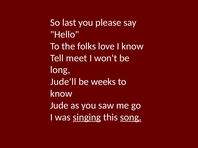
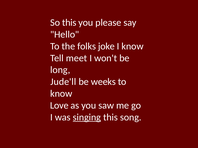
So last: last -> this (69, 23)
love: love -> joke (106, 46)
Jude: Jude -> Love (59, 106)
song underline: present -> none (131, 118)
